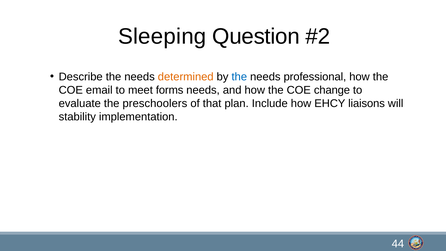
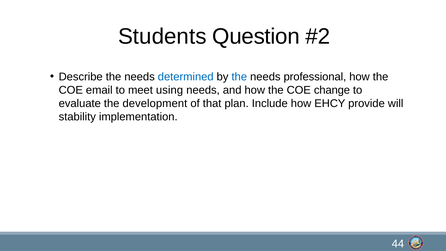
Sleeping: Sleeping -> Students (162, 36)
determined colour: orange -> blue (186, 77)
forms: forms -> using (170, 90)
preschoolers: preschoolers -> development (155, 103)
liaisons: liaisons -> provide (366, 103)
